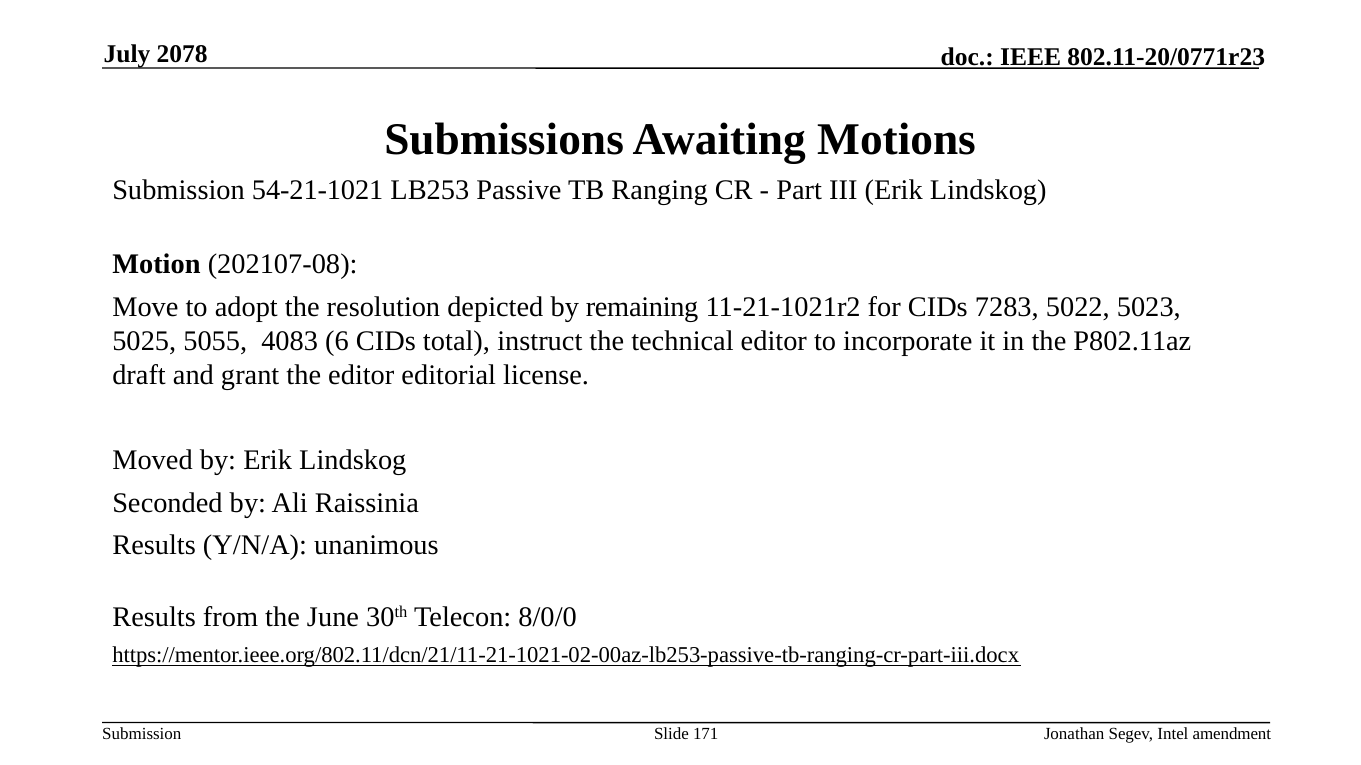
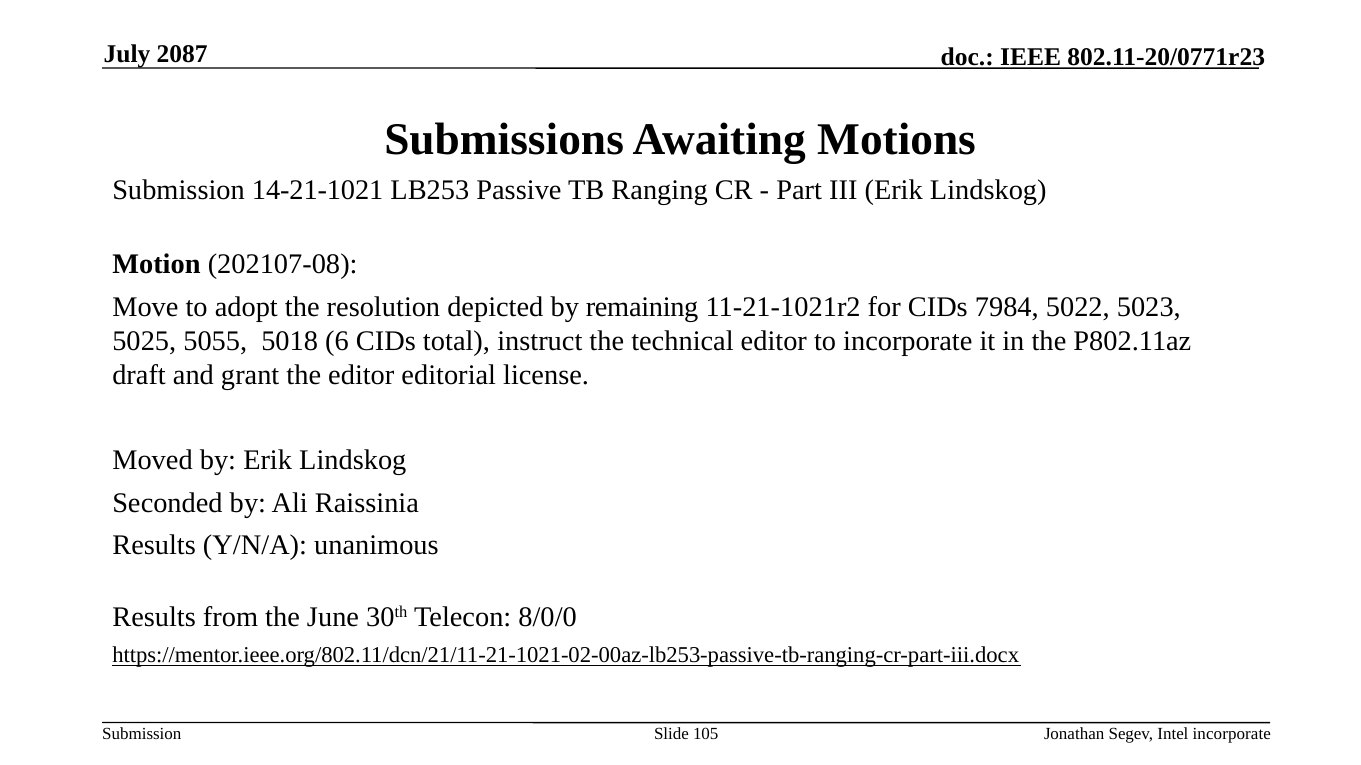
2078: 2078 -> 2087 (182, 54)
54-21-1021: 54-21-1021 -> 14-21-1021 (318, 190)
7283: 7283 -> 7984 (1007, 307)
4083: 4083 -> 5018 (290, 341)
171: 171 -> 105 (706, 734)
Intel amendment: amendment -> incorporate (1232, 734)
